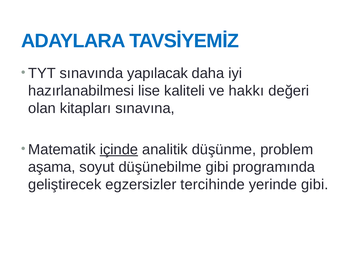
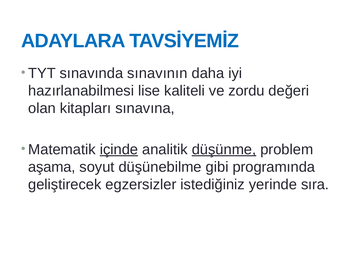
yapılacak: yapılacak -> sınavının (157, 73)
hakkı: hakkı -> zordu (247, 91)
düşünme underline: none -> present (224, 149)
tercihinde: tercihinde -> istediğiniz (213, 185)
yerinde gibi: gibi -> sıra (315, 185)
